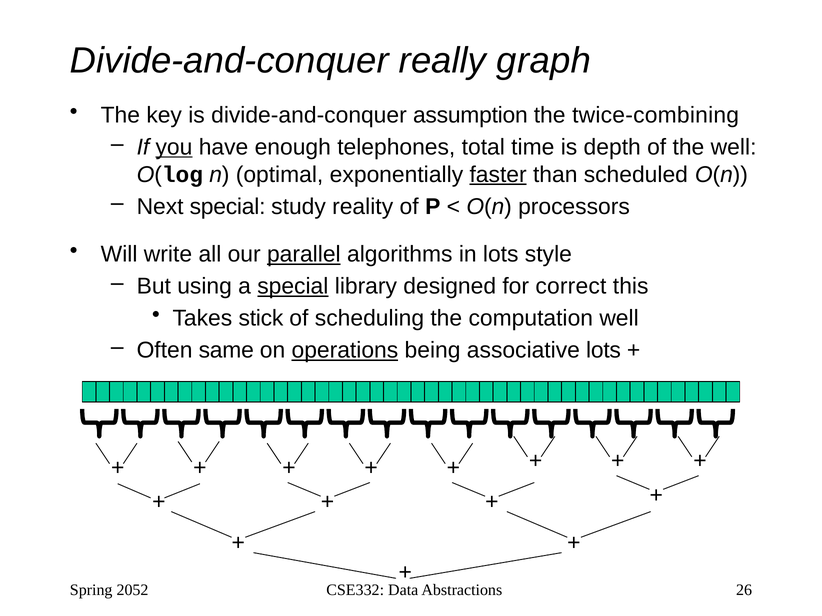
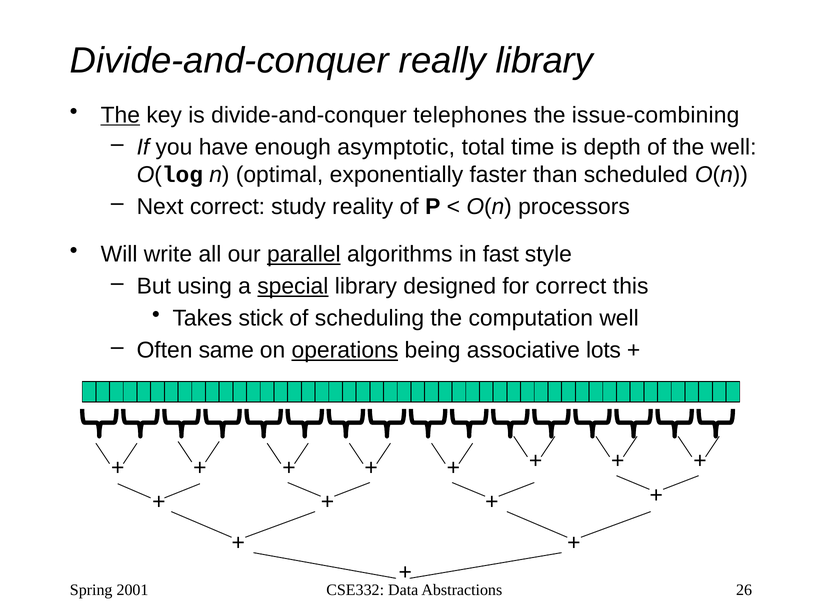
really graph: graph -> library (544, 61)
The underline: none -> present (120, 115)
assumption: assumption -> telephones (470, 115)
twice-combining: twice-combining -> issue-combining (656, 115)
you underline: present -> none (174, 147)
telephones: telephones -> asymptotic (396, 147)
faster underline: present -> none (498, 175)
Next special: special -> correct (227, 207)
in lots: lots -> fast (501, 255)
2052: 2052 -> 2001 (133, 590)
